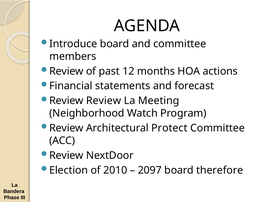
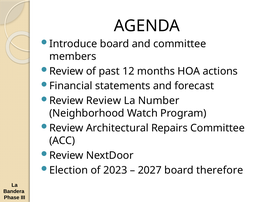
Meeting: Meeting -> Number (159, 101)
Protect: Protect -> Repairs (169, 128)
2010: 2010 -> 2023 (115, 170)
2097: 2097 -> 2027 (150, 170)
